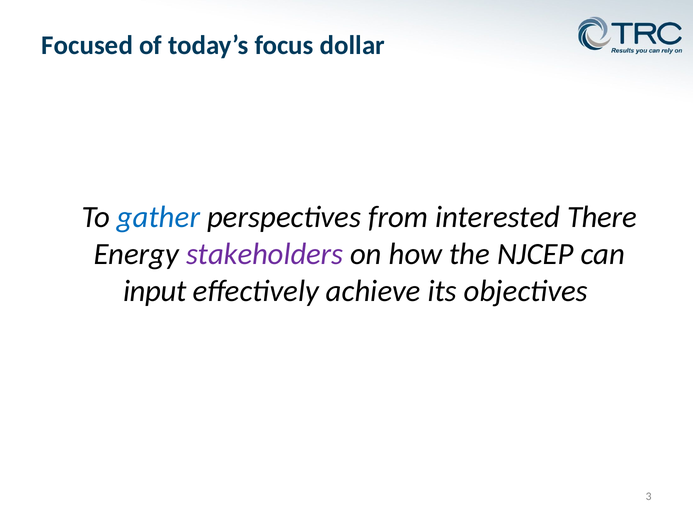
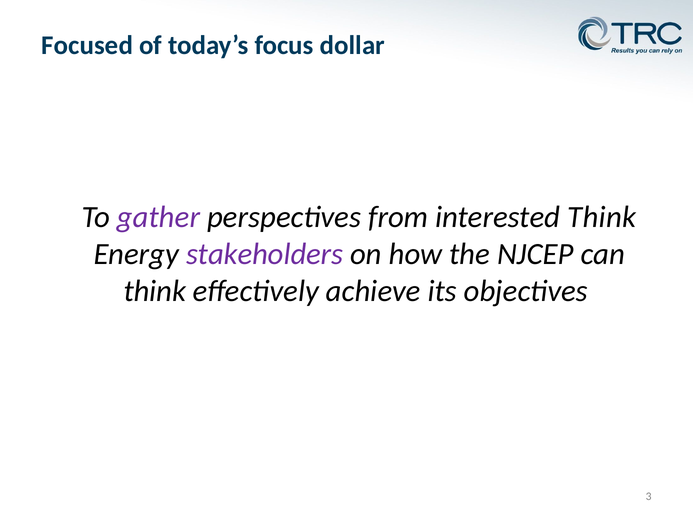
gather colour: blue -> purple (159, 217)
interested There: There -> Think (602, 217)
input: input -> think (155, 291)
